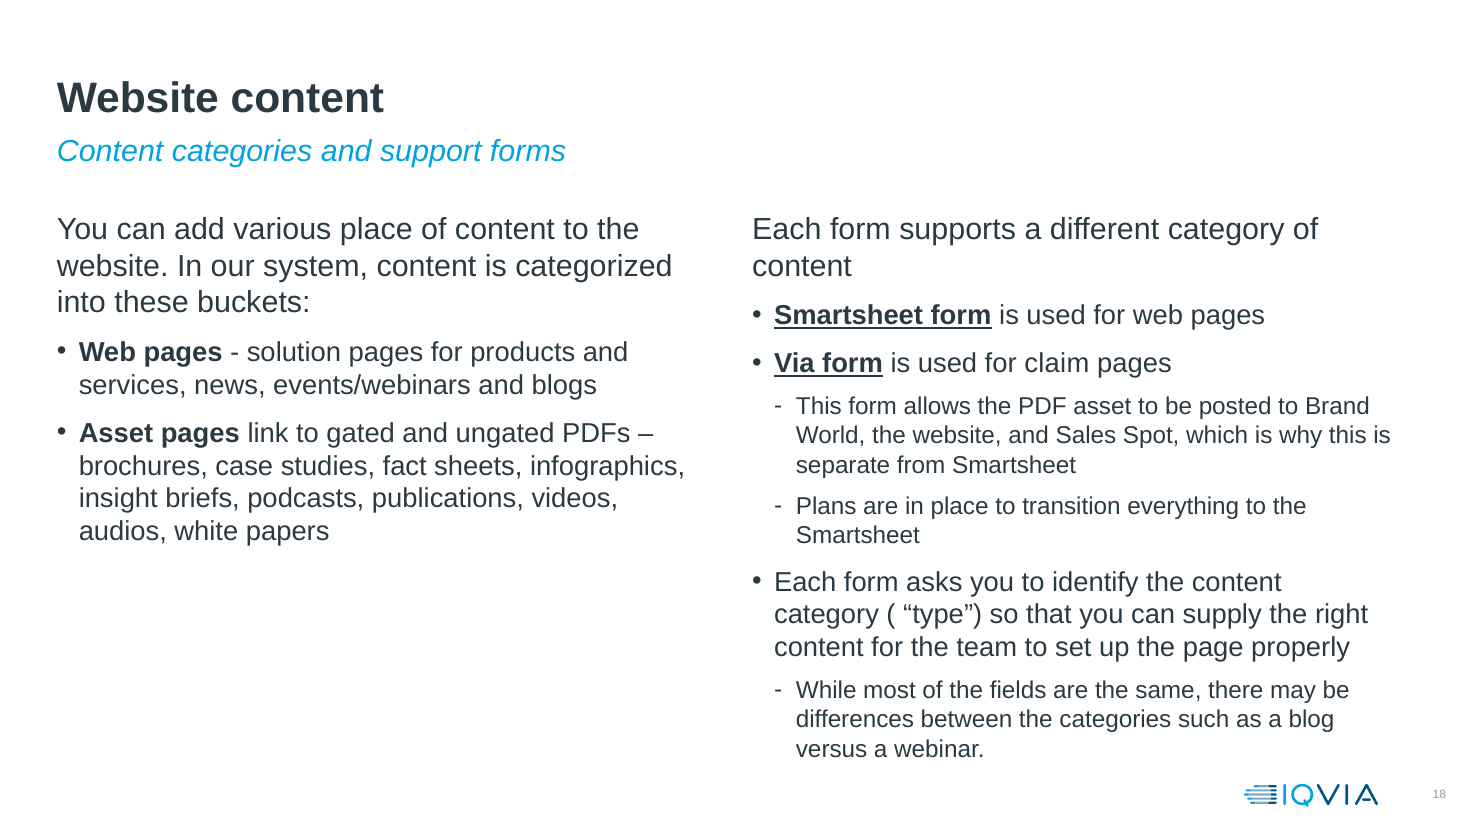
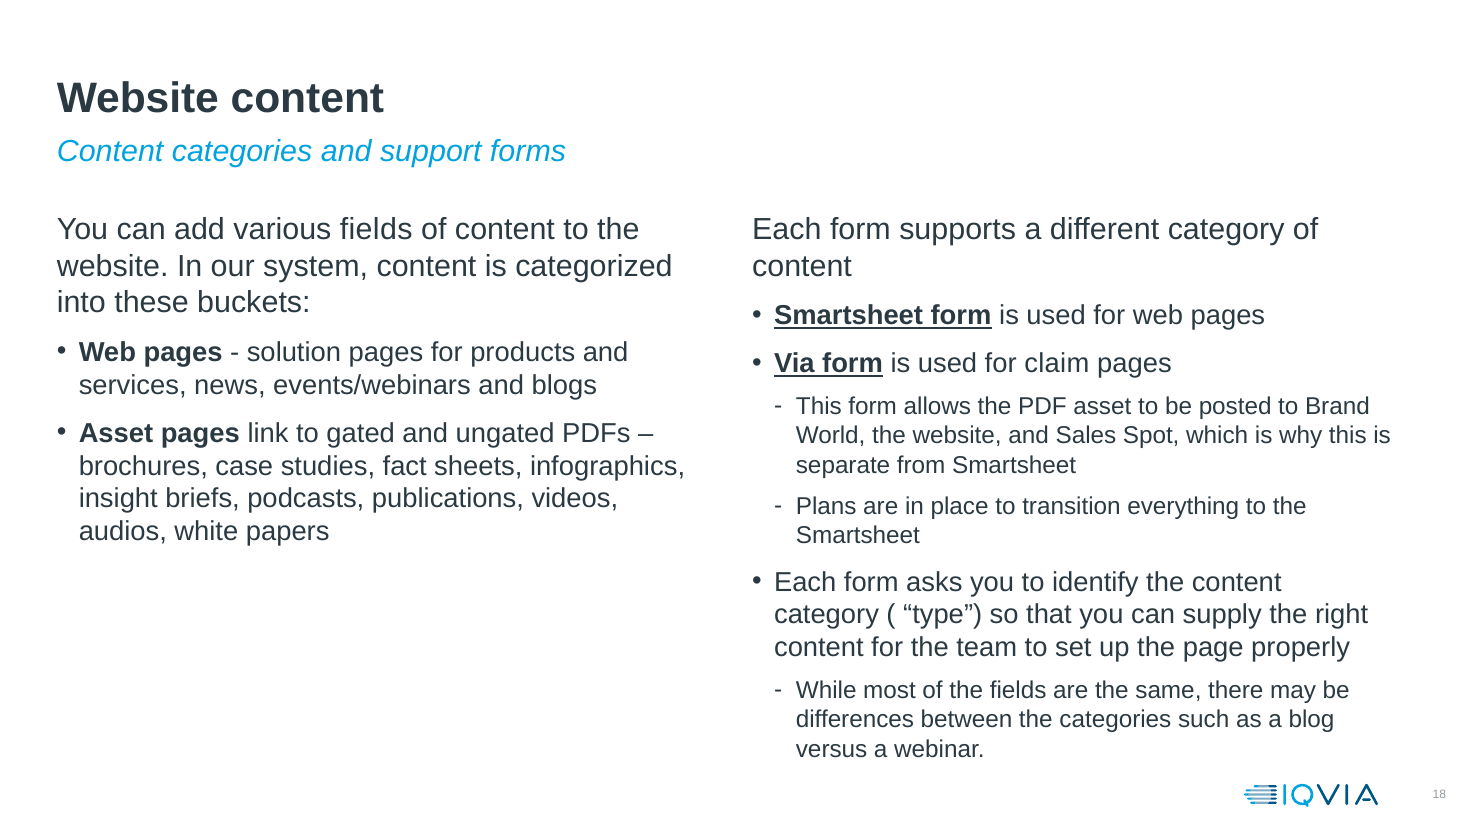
various place: place -> fields (376, 230)
